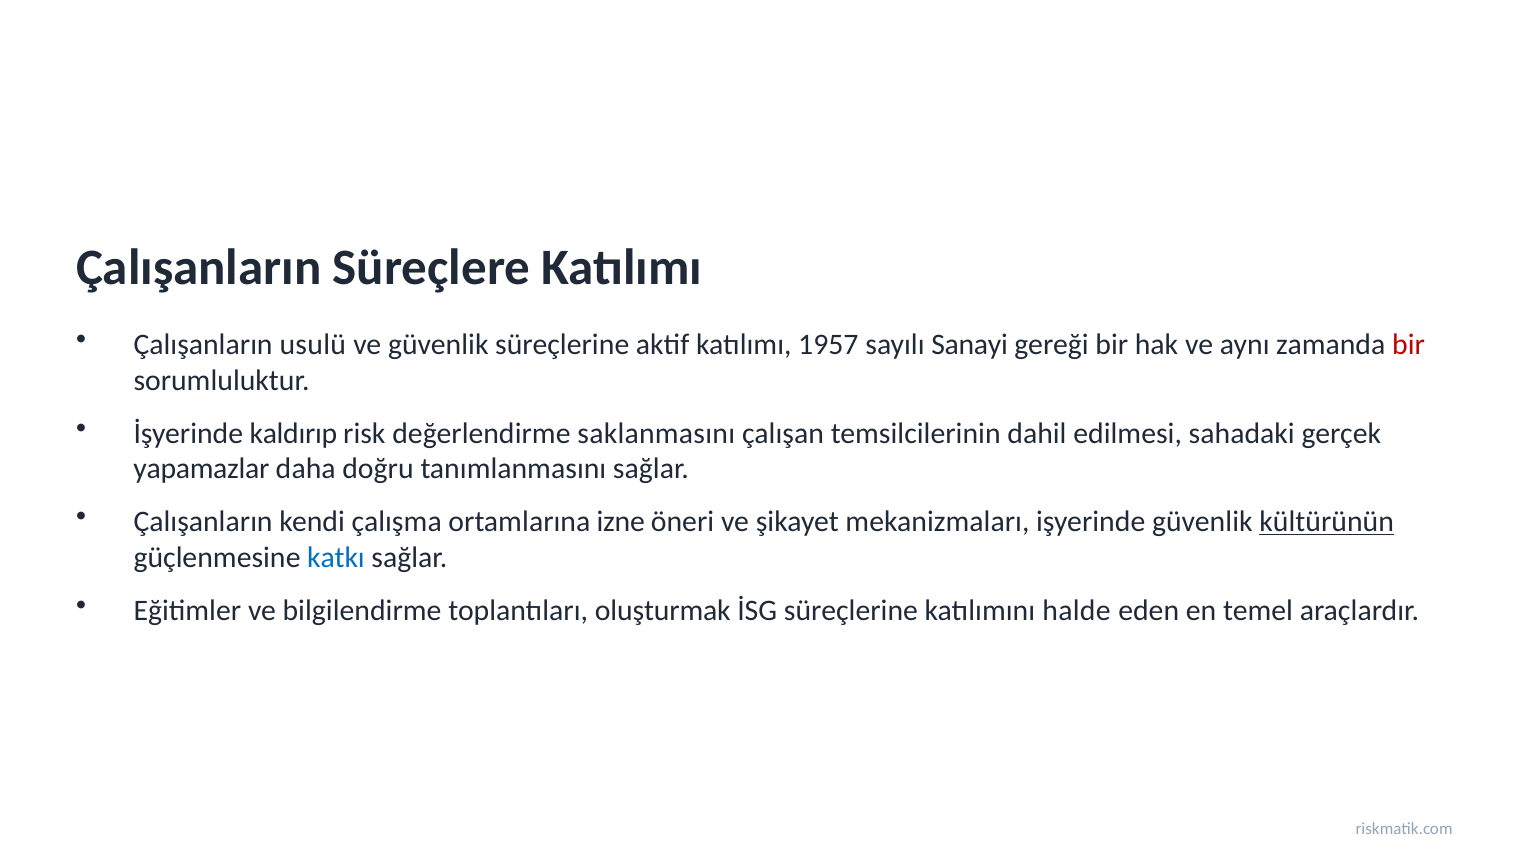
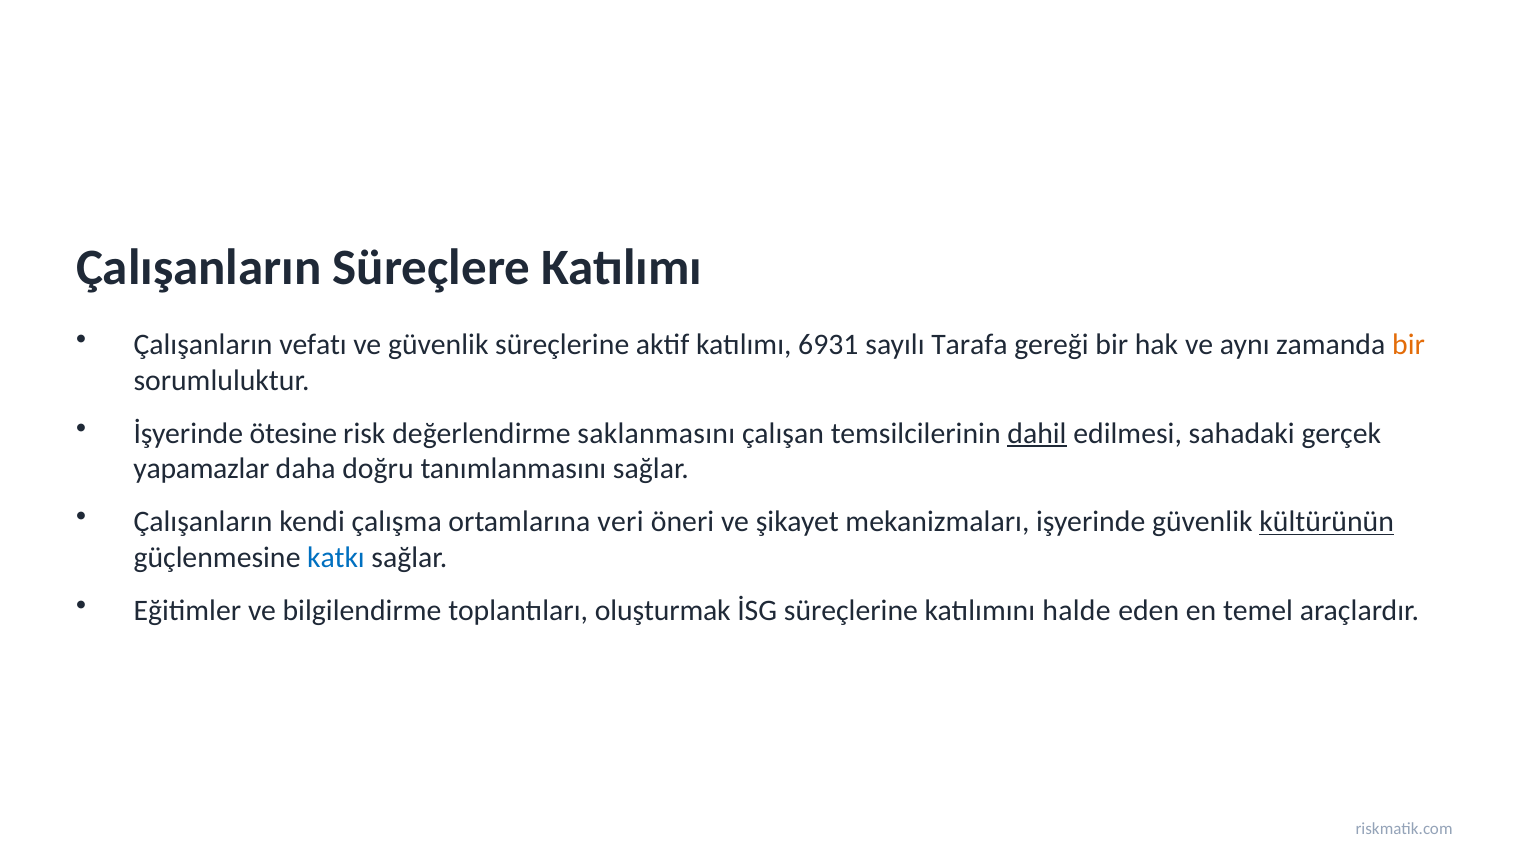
usulü: usulü -> vefatı (313, 345)
1957: 1957 -> 6931 (828, 345)
Sanayi: Sanayi -> Tarafa (969, 345)
bir colour: red -> orange (1409, 345)
kaldırıp: kaldırıp -> ötesine (293, 433)
dahil underline: none -> present (1037, 433)
izne: izne -> veri (620, 522)
